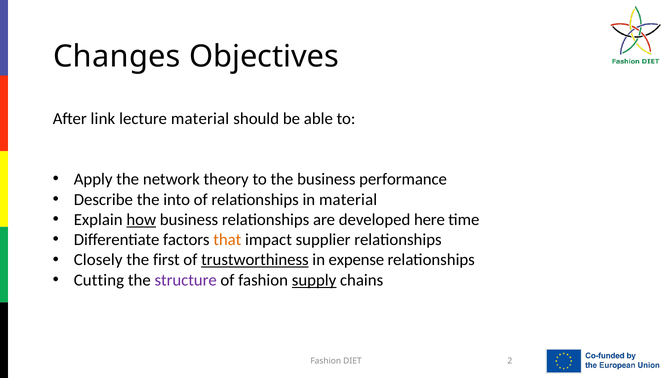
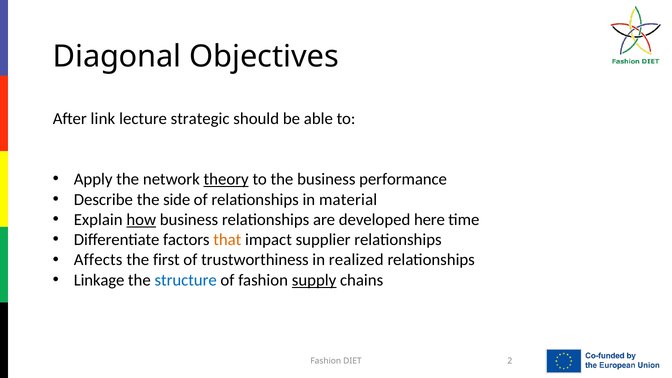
Changes: Changes -> Diagonal (117, 57)
lecture material: material -> strategic (200, 119)
theory underline: none -> present (226, 179)
into: into -> side (177, 199)
Closely: Closely -> Affects (98, 260)
trustworthiness underline: present -> none (255, 260)
expense: expense -> realized (356, 260)
Cutting: Cutting -> Linkage (99, 280)
structure colour: purple -> blue (186, 280)
